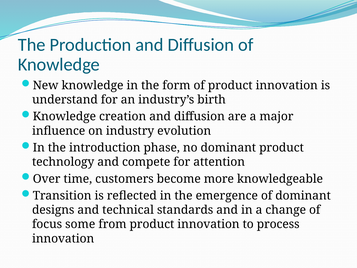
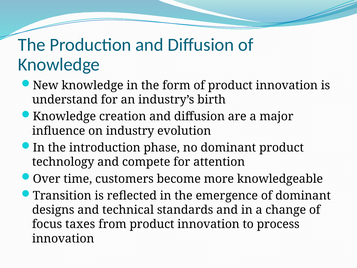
some: some -> taxes (80, 224)
